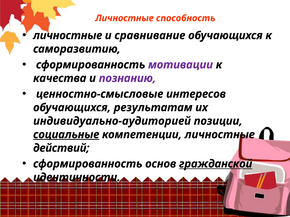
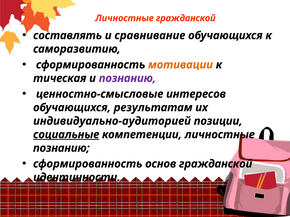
Личностные способность: способность -> гражданской (186, 18)
личностные: личностные -> составлять (68, 36)
мотивации colour: purple -> orange (181, 65)
качества: качества -> тическая (60, 78)
действий: действий -> познанию (61, 148)
гражданской underline: present -> none (216, 164)
